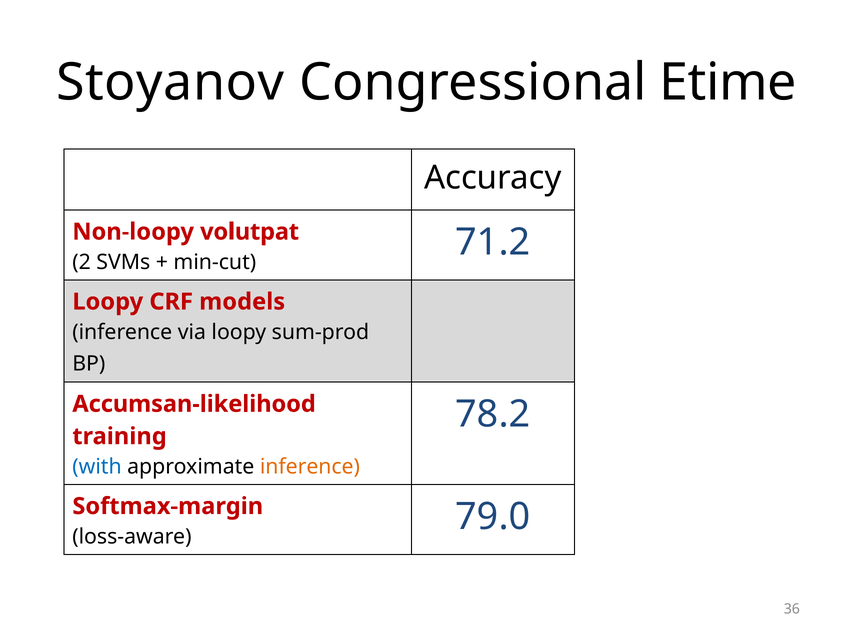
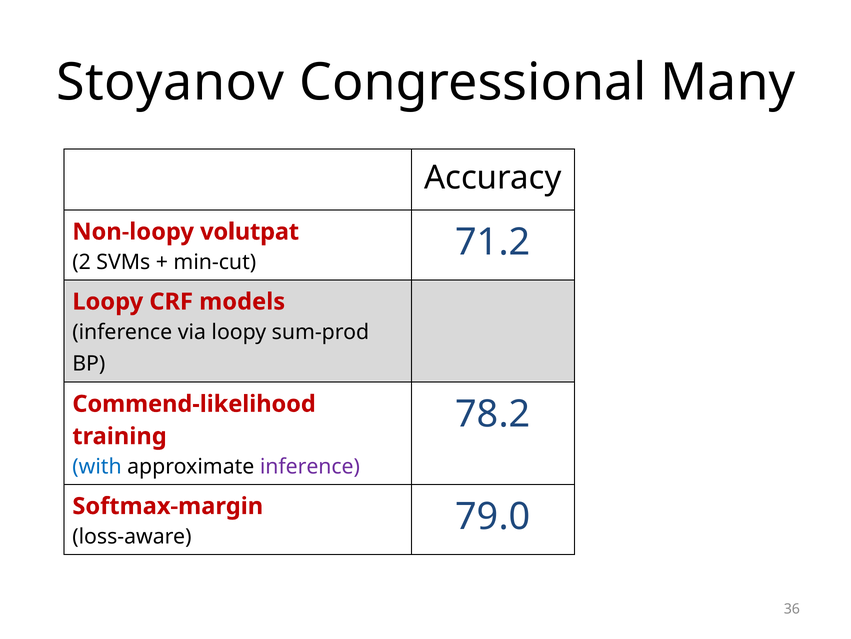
Etime: Etime -> Many (728, 82)
Accumsan-likelihood: Accumsan-likelihood -> Commend-likelihood (194, 404)
inference colour: orange -> purple (310, 466)
